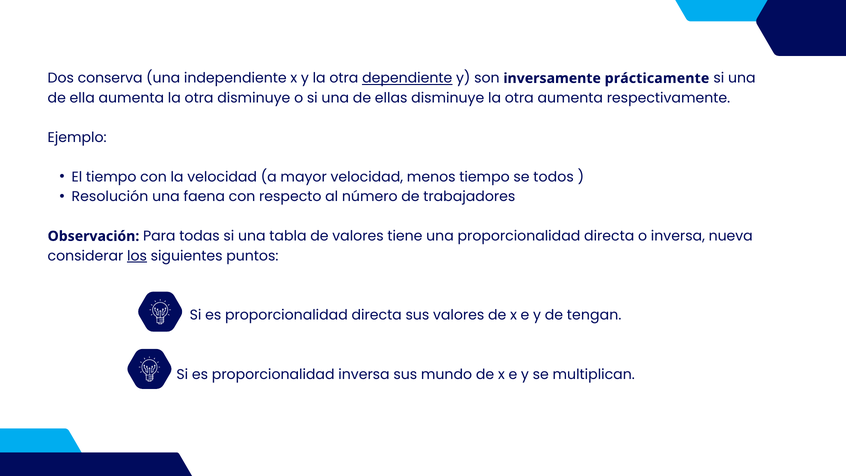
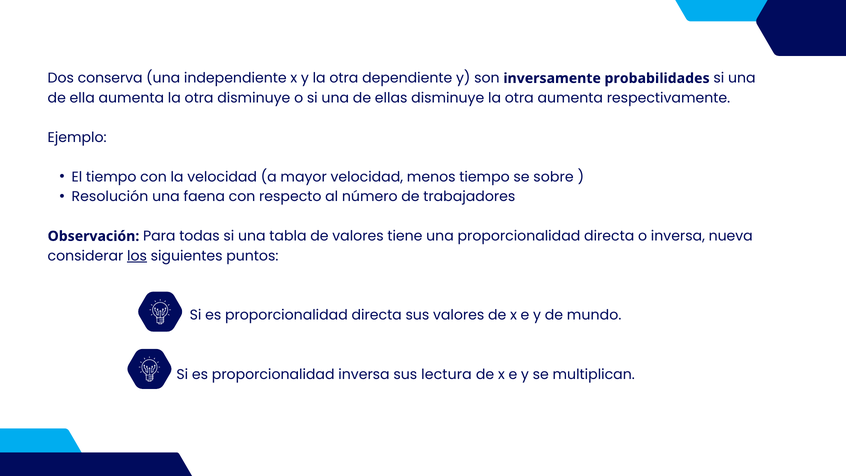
dependiente underline: present -> none (407, 78)
prácticamente: prácticamente -> probabilidades (657, 78)
todos: todos -> sobre (554, 177)
tengan: tengan -> mundo (594, 315)
mundo: mundo -> lectura (446, 374)
